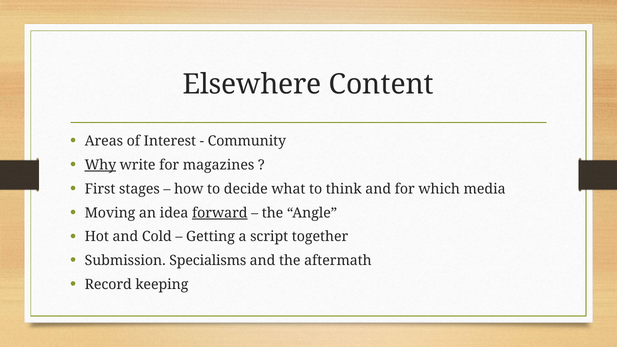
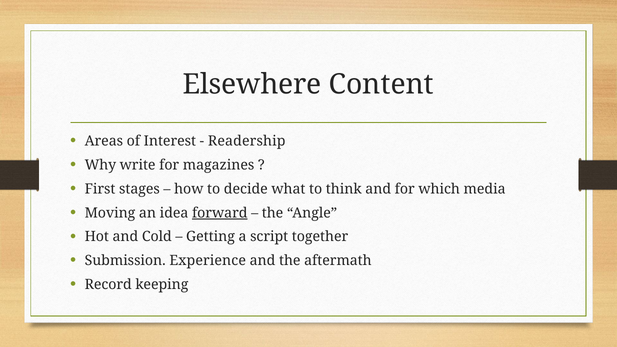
Community: Community -> Readership (247, 141)
Why underline: present -> none (100, 165)
Specialisms: Specialisms -> Experience (208, 261)
